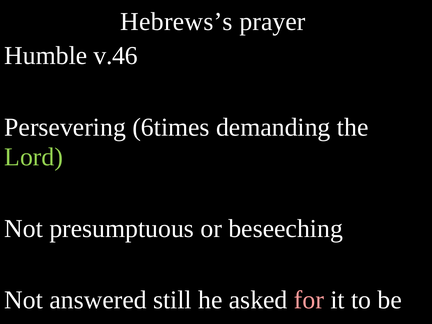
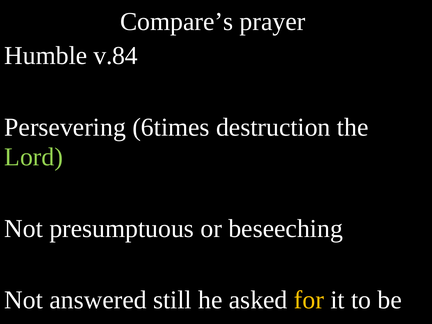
Hebrews’s: Hebrews’s -> Compare’s (177, 22)
v.46: v.46 -> v.84 (116, 56)
demanding: demanding -> destruction (273, 127)
for colour: pink -> yellow (309, 300)
